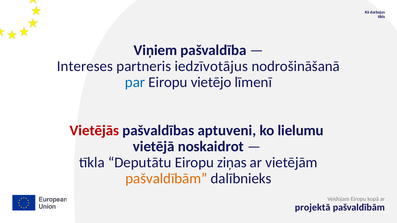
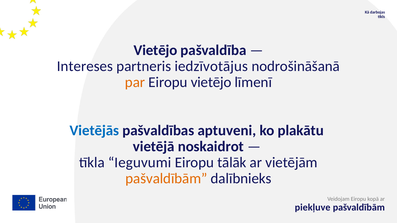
Viņiem: Viņiem -> Vietējo (155, 50)
par colour: blue -> orange (135, 82)
Vietējās colour: red -> blue (94, 131)
lielumu: lielumu -> plakātu (301, 131)
Deputātu: Deputātu -> Ieguvumi (140, 163)
ziņas: ziņas -> tālāk (232, 163)
projektā: projektā -> piekļuve (313, 208)
